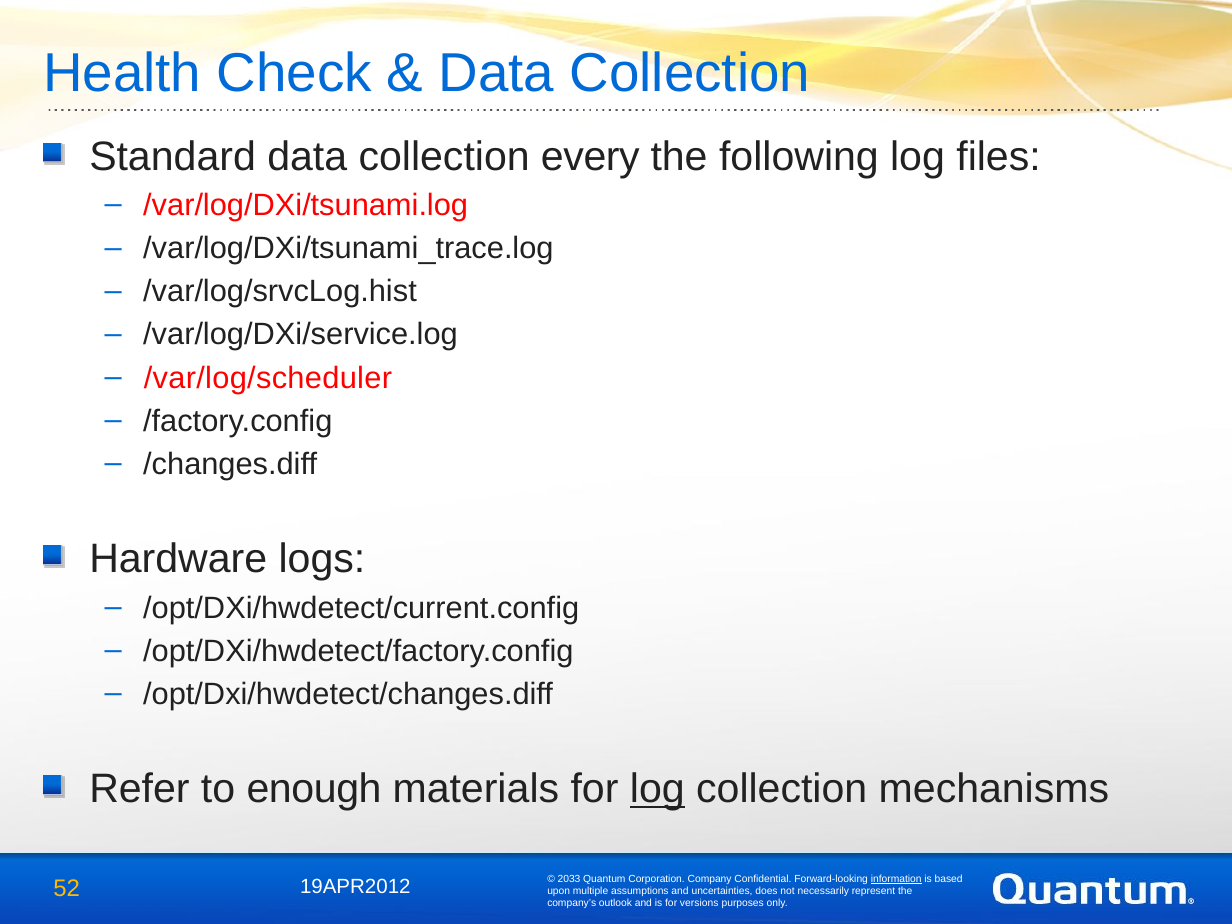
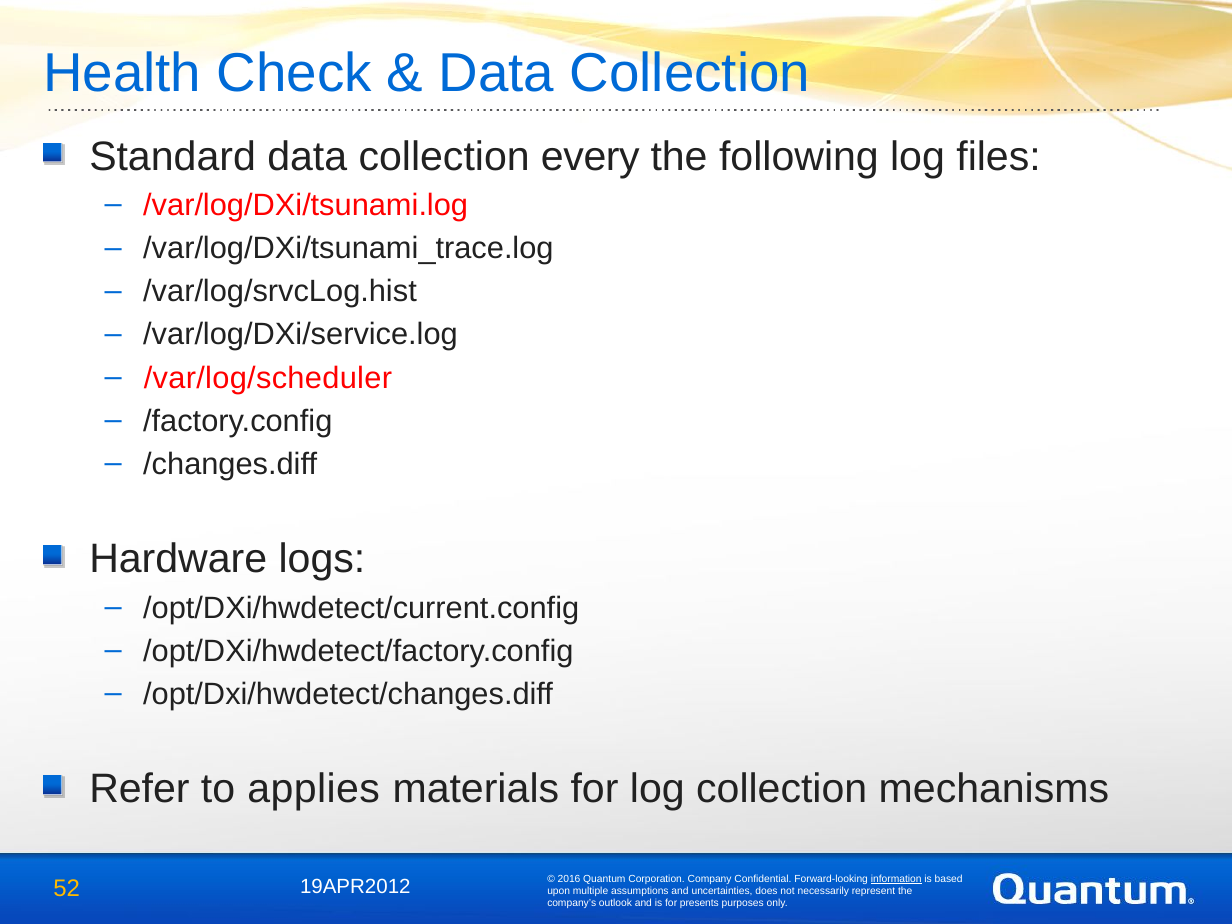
enough: enough -> applies (314, 789)
log underline: present -> none (657, 789)
2033: 2033 -> 2016 (569, 879)
versions: versions -> presents (699, 903)
